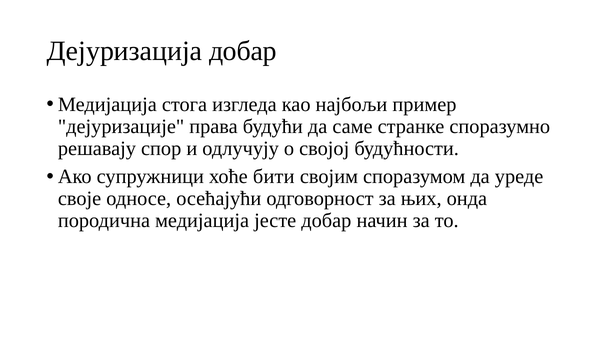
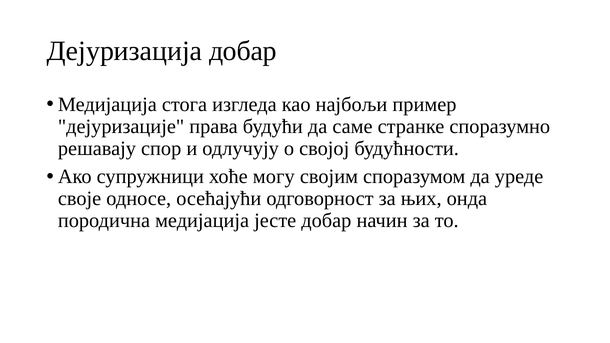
бити: бити -> могу (274, 177)
